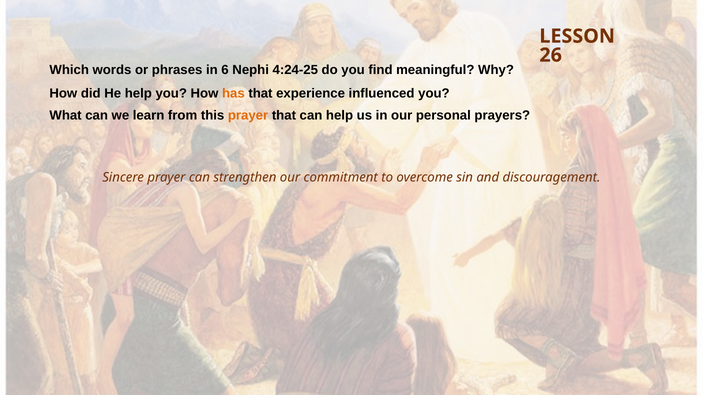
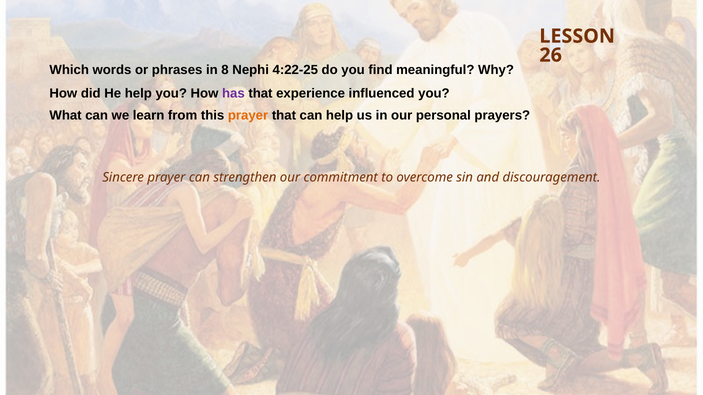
6: 6 -> 8 (225, 70)
4:24-25: 4:24-25 -> 4:22-25 (295, 70)
has colour: orange -> purple (233, 93)
